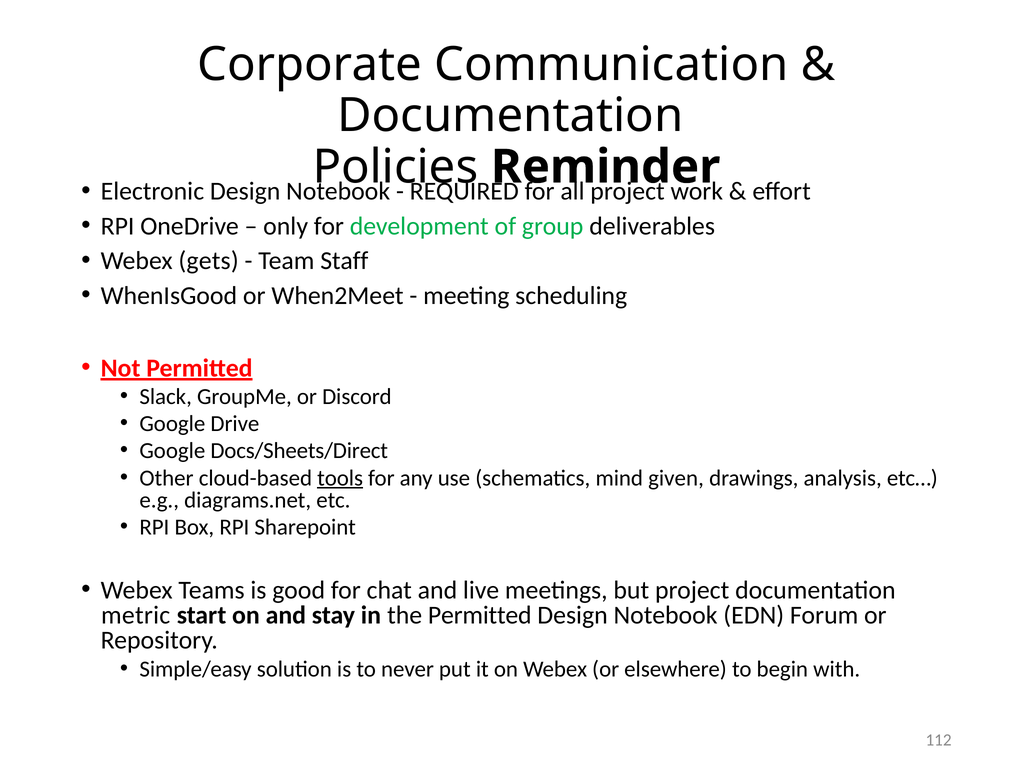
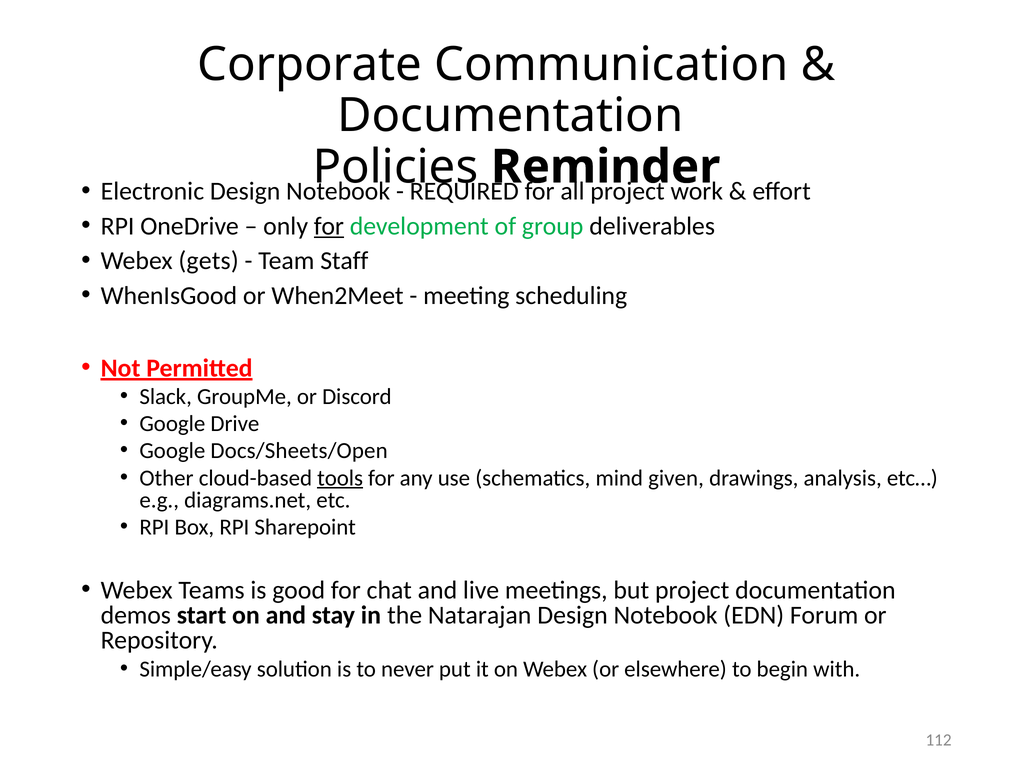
for underline: none -> present (329, 226)
Docs/Sheets/Direct: Docs/Sheets/Direct -> Docs/Sheets/Open (299, 451)
metric: metric -> demos (136, 615)
the Permitted: Permitted -> Natarajan (480, 615)
